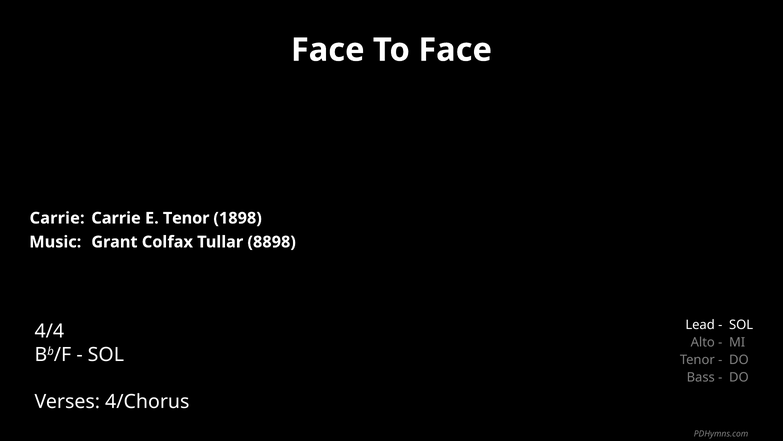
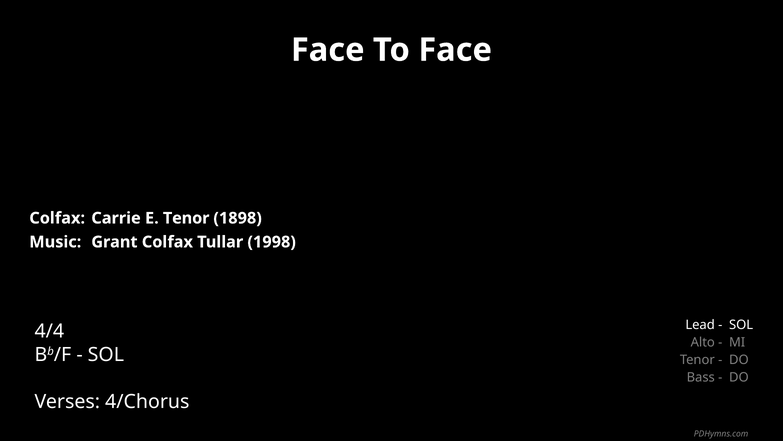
Carrie: Carrie -> Colfax (57, 218)
8898: 8898 -> 1998 (272, 242)
